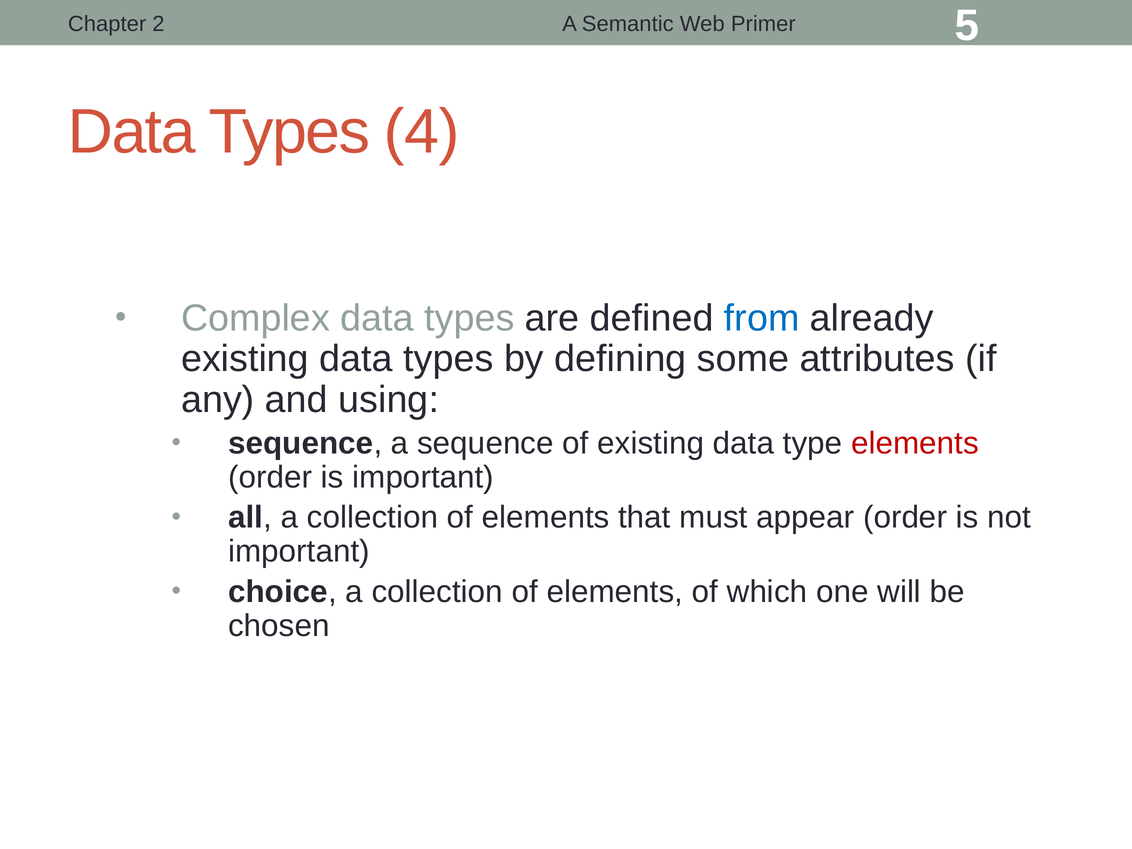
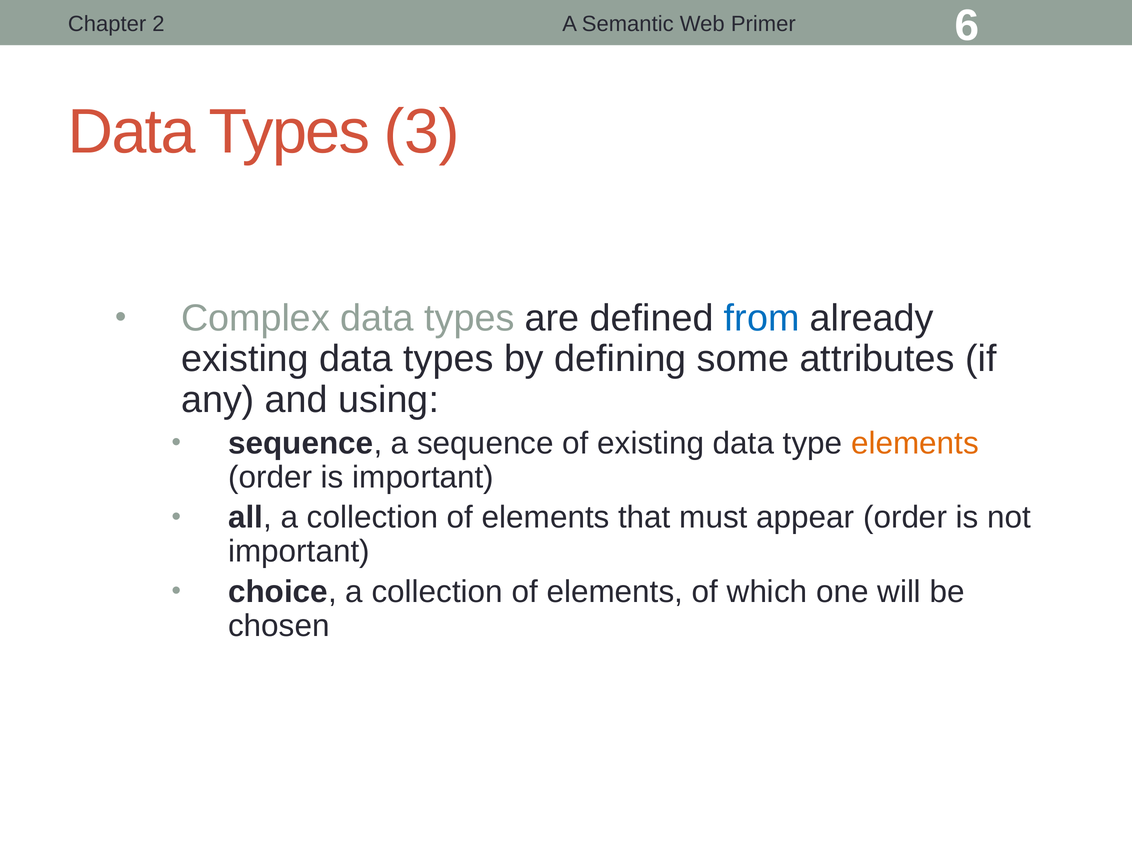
5: 5 -> 6 (967, 26)
4: 4 -> 3 (422, 132)
elements colour: red -> orange (915, 443)
